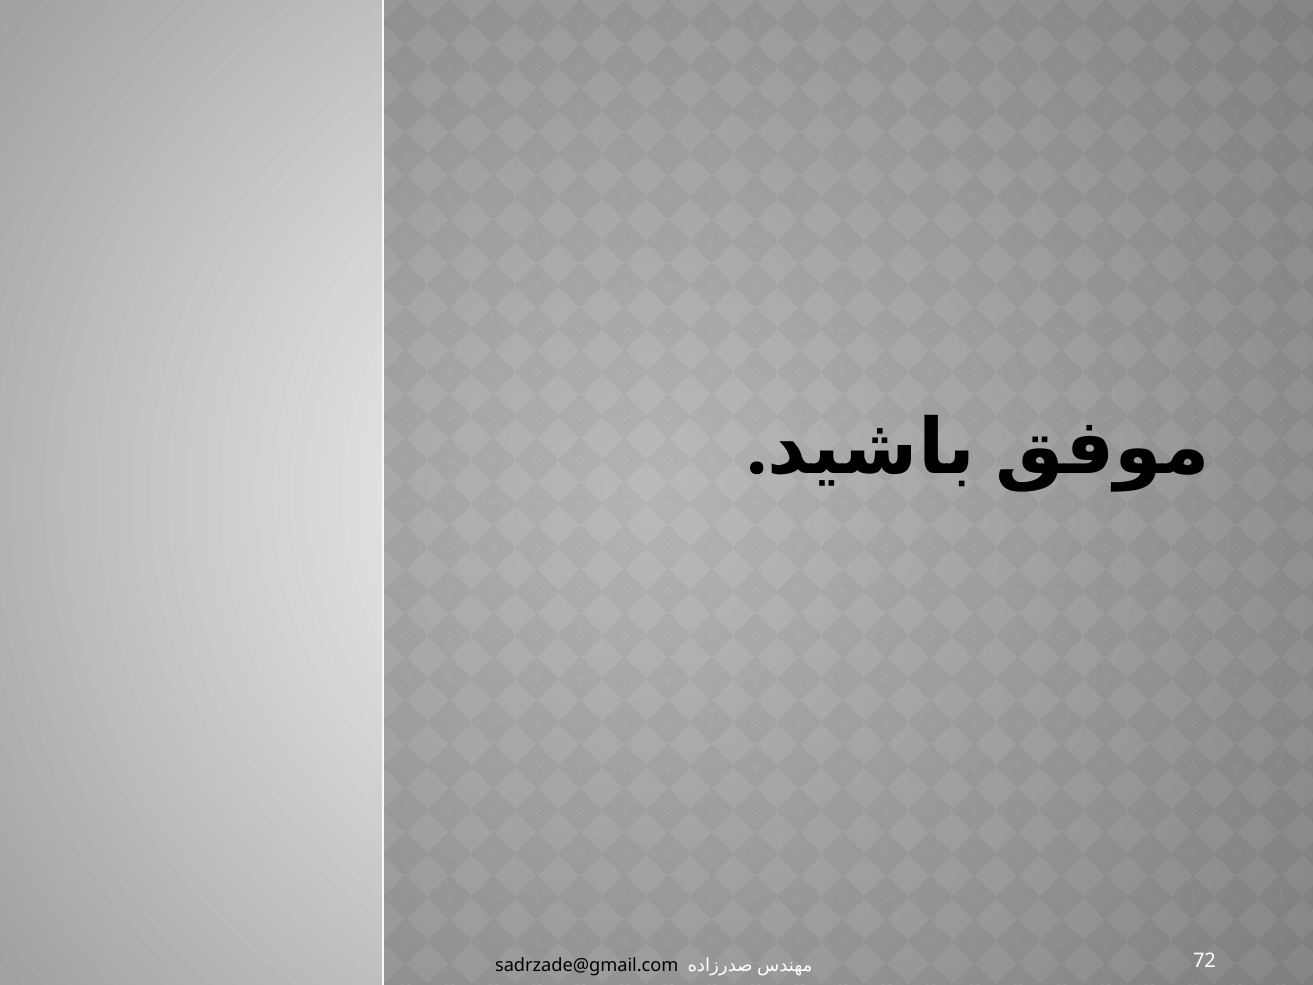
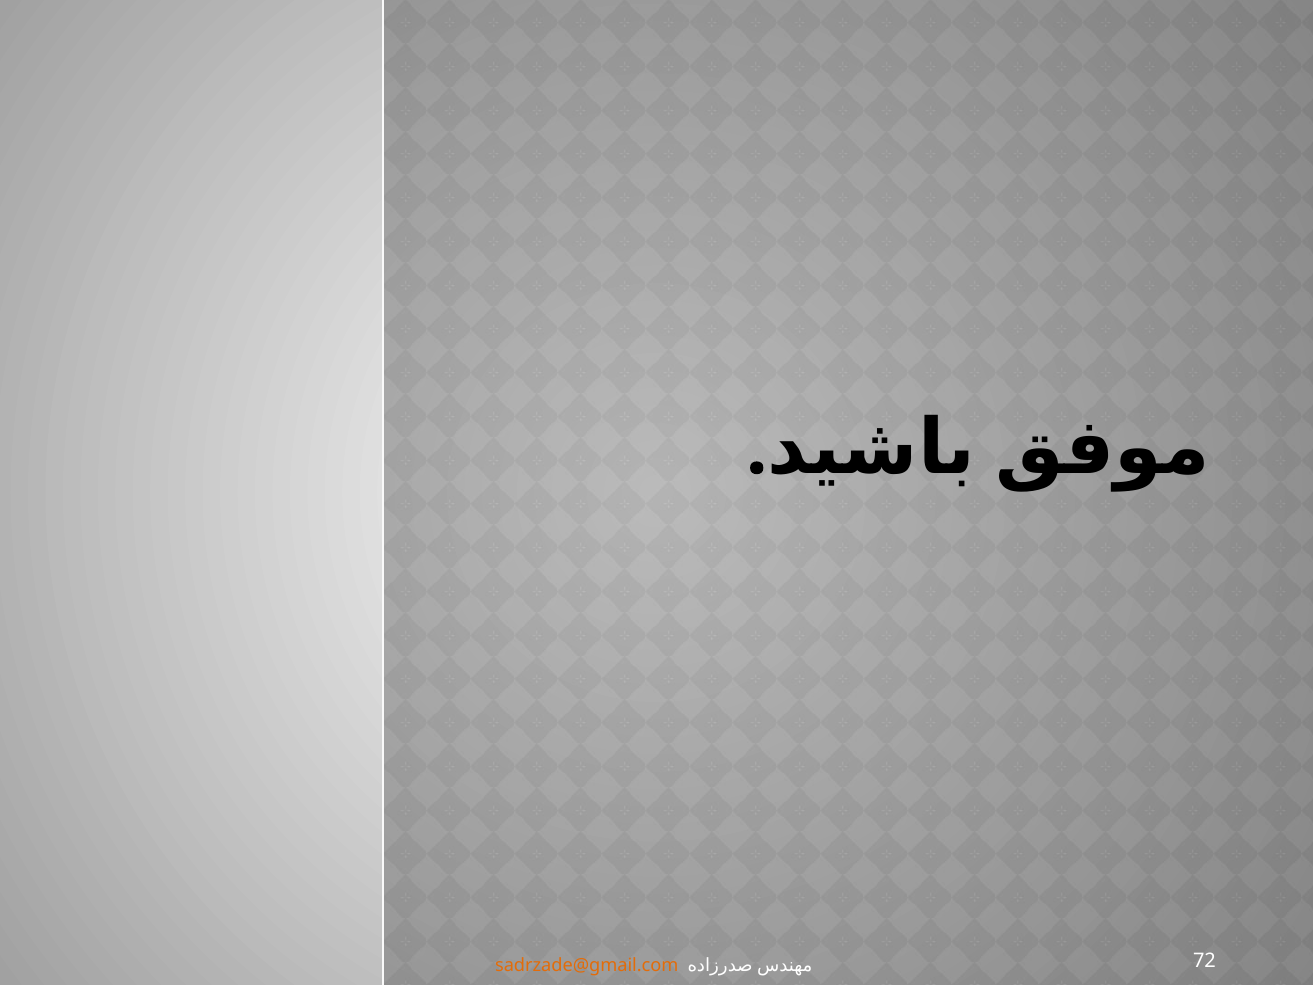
sadrzade@gmail.com colour: black -> orange (587, 965)
